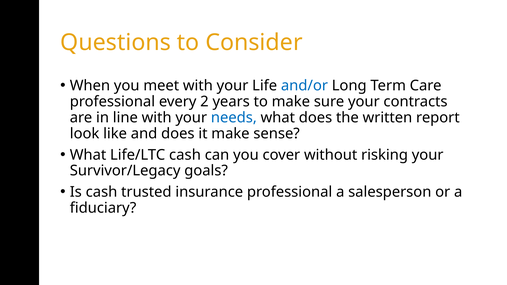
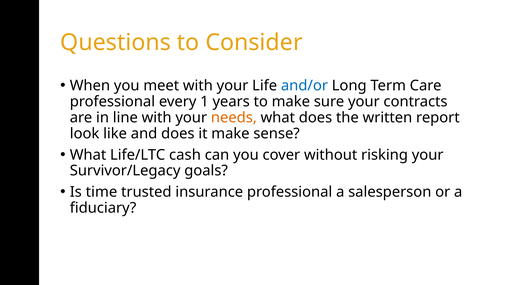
2: 2 -> 1 (204, 102)
needs colour: blue -> orange (234, 118)
Is cash: cash -> time (101, 192)
